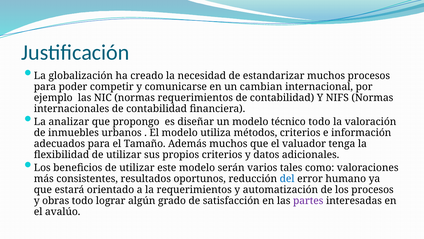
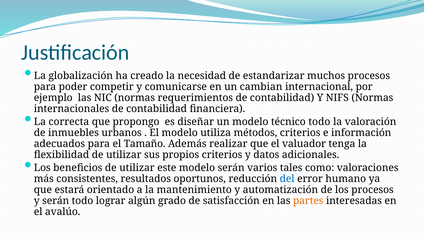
analizar: analizar -> correcta (69, 122)
Además muchos: muchos -> realizar (228, 144)
la requerimientos: requerimientos -> mantenimiento (194, 189)
y obras: obras -> serán (56, 200)
partes colour: purple -> orange (308, 200)
